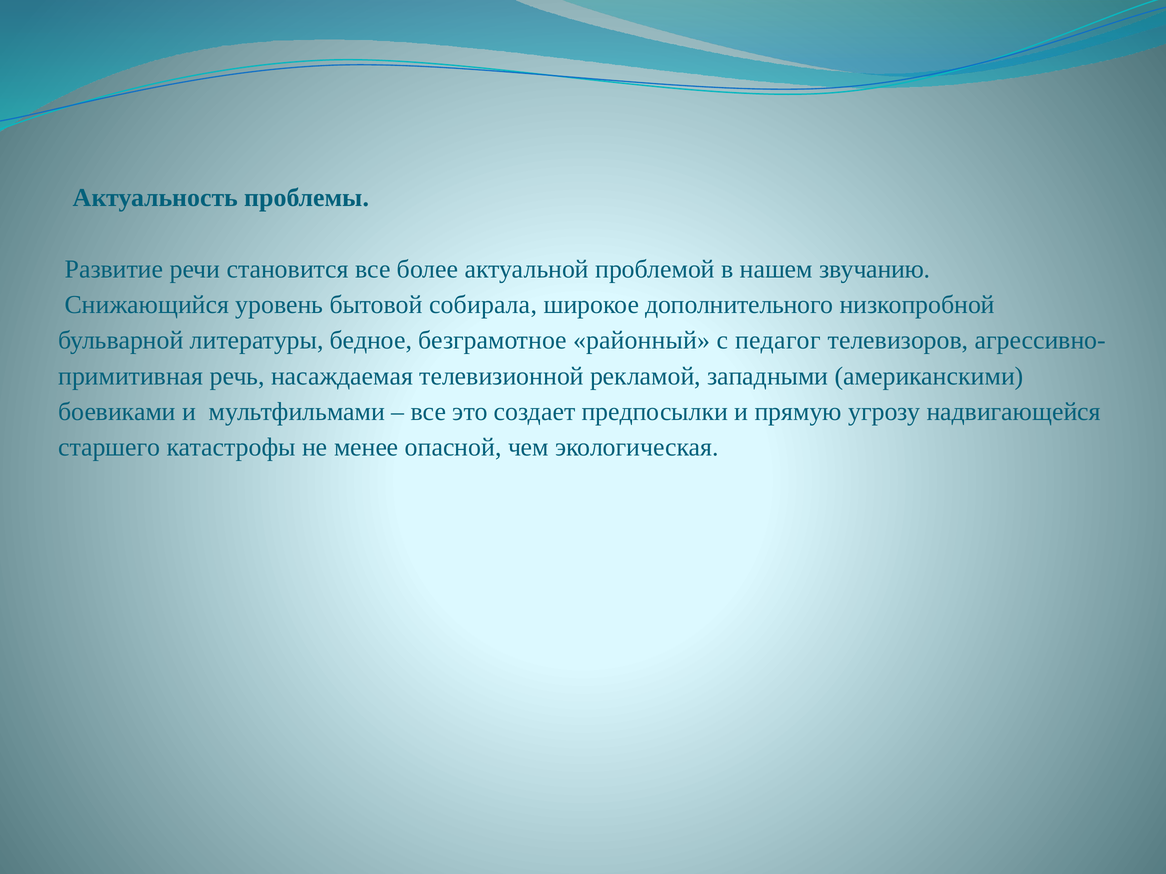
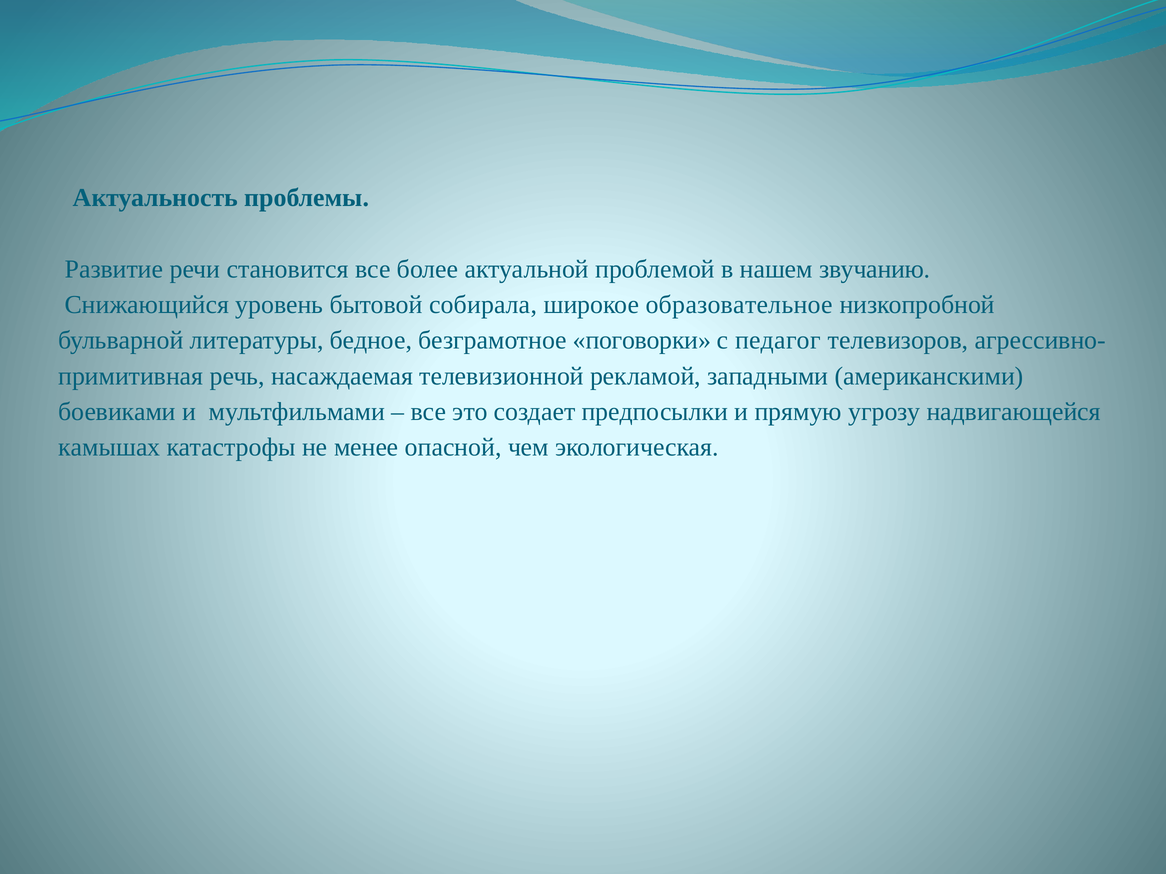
дополнительного: дополнительного -> образовательное (739, 305)
районный: районный -> поговорки (642, 341)
старшего: старшего -> камышах (109, 448)
